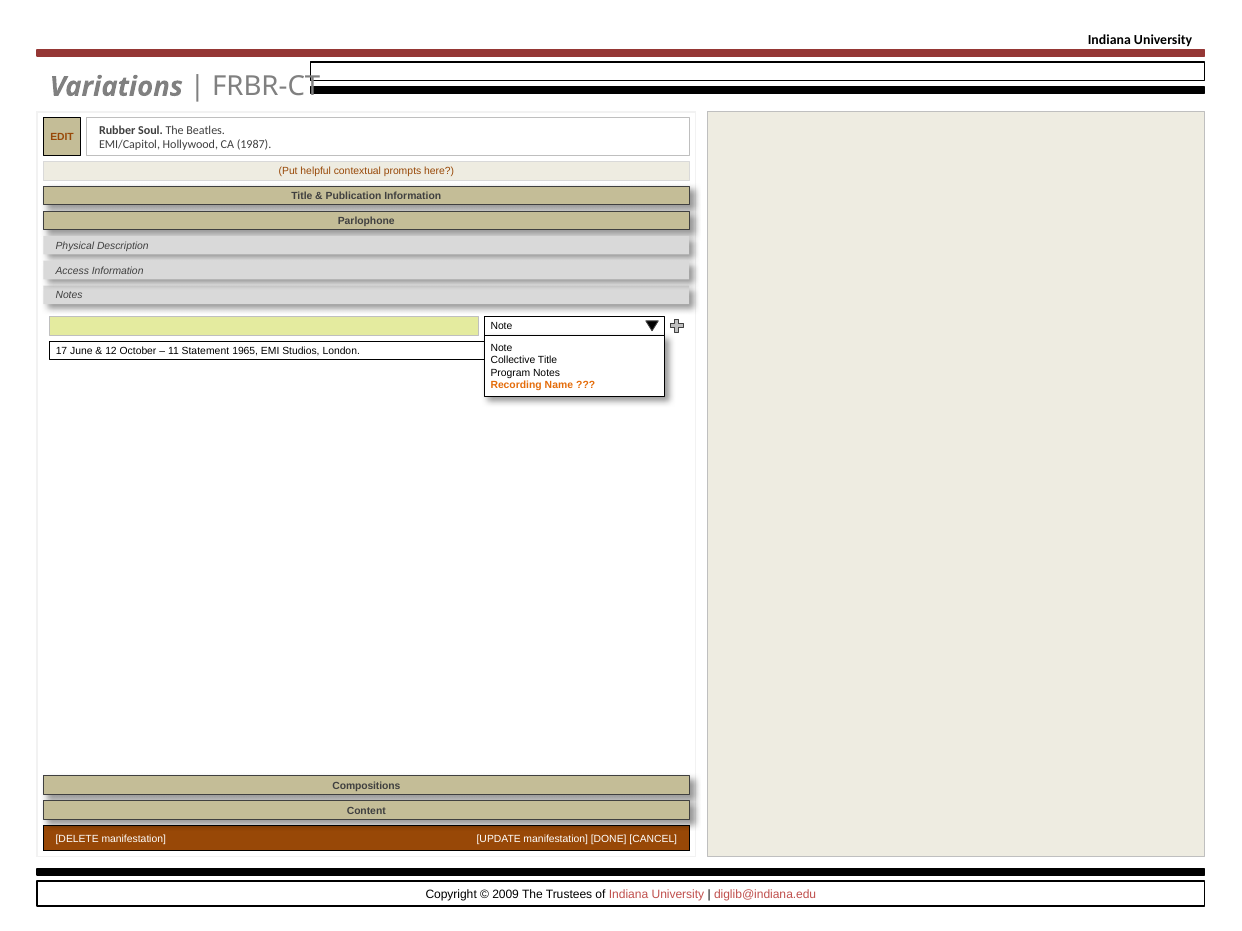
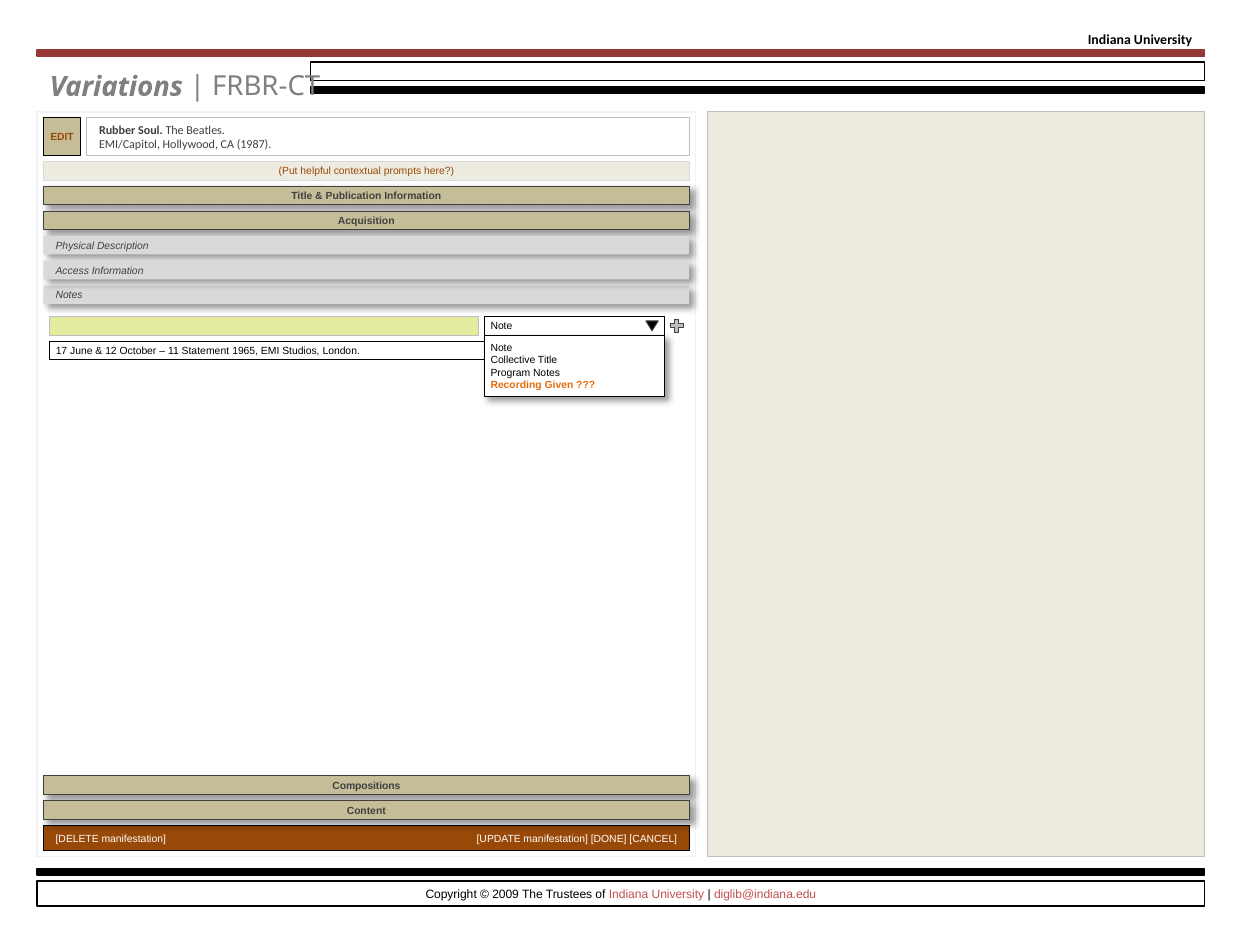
Parlophone: Parlophone -> Acquisition (366, 221)
Name: Name -> Given (559, 386)
